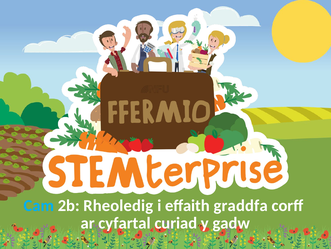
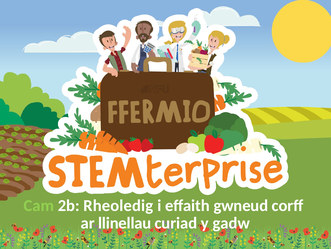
Cam colour: light blue -> light green (39, 205)
graddfa: graddfa -> gwneud (241, 205)
cyfartal: cyfartal -> llinellau (125, 222)
